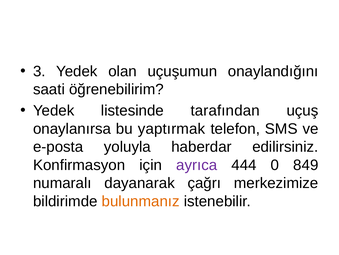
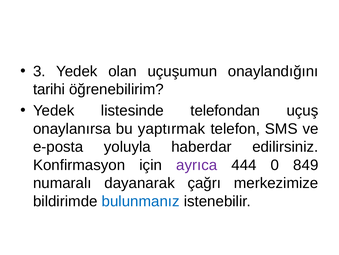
saati: saati -> tarihi (49, 89)
tarafından: tarafından -> telefondan (225, 110)
bulunmanız colour: orange -> blue (141, 201)
